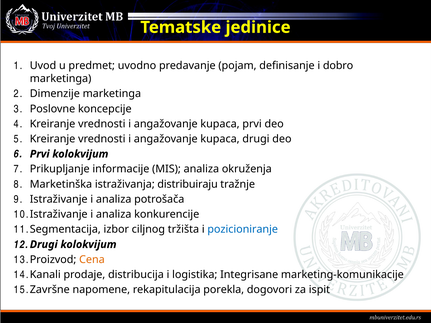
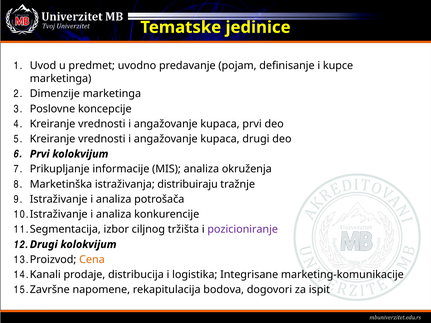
dobro: dobro -> kupce (338, 66)
pozicioniranje colour: blue -> purple (243, 230)
porekla: porekla -> bodova (224, 290)
